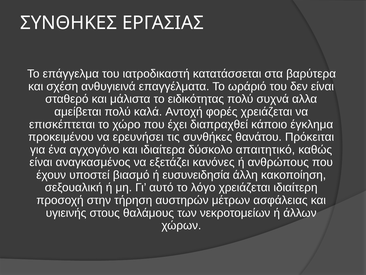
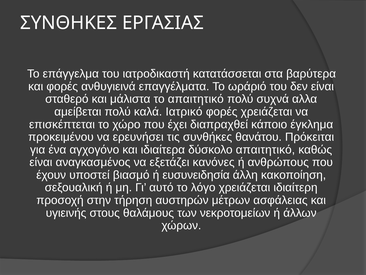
και σχέση: σχέση -> φορές (62, 86)
το ειδικότητας: ειδικότητας -> απαιτητικό (196, 99)
Αντοχή: Αντοχή -> Ιατρικό (184, 112)
